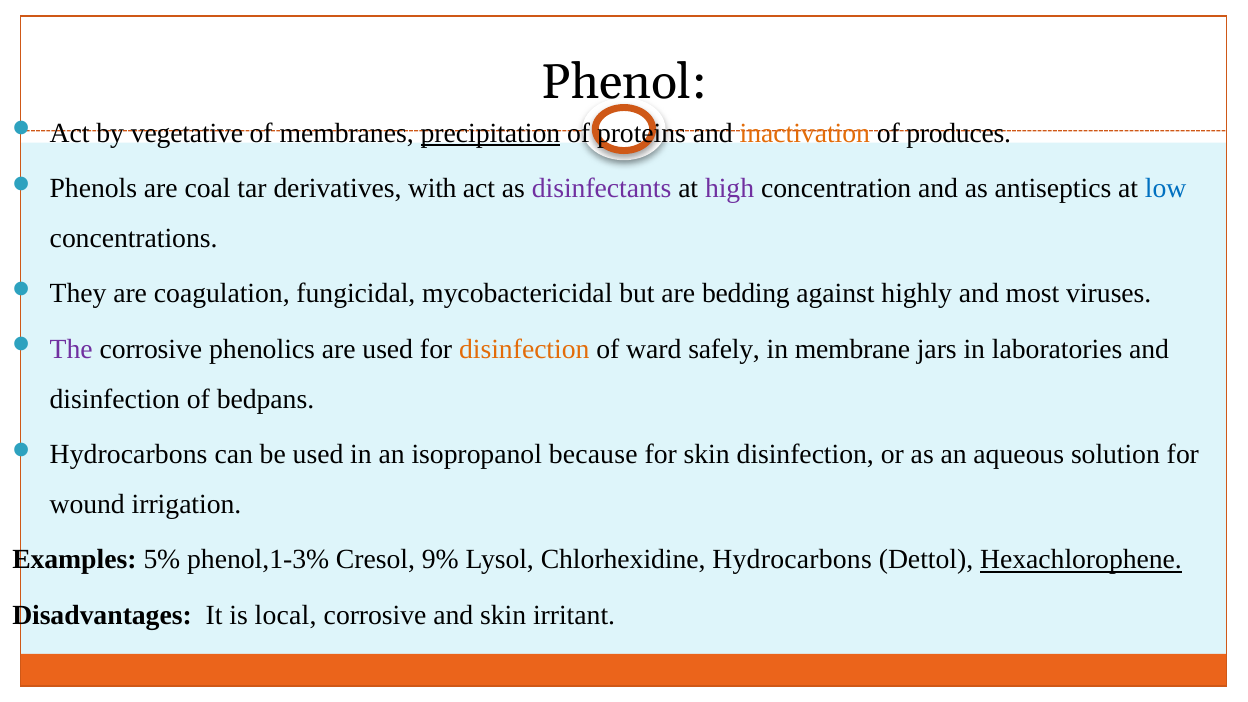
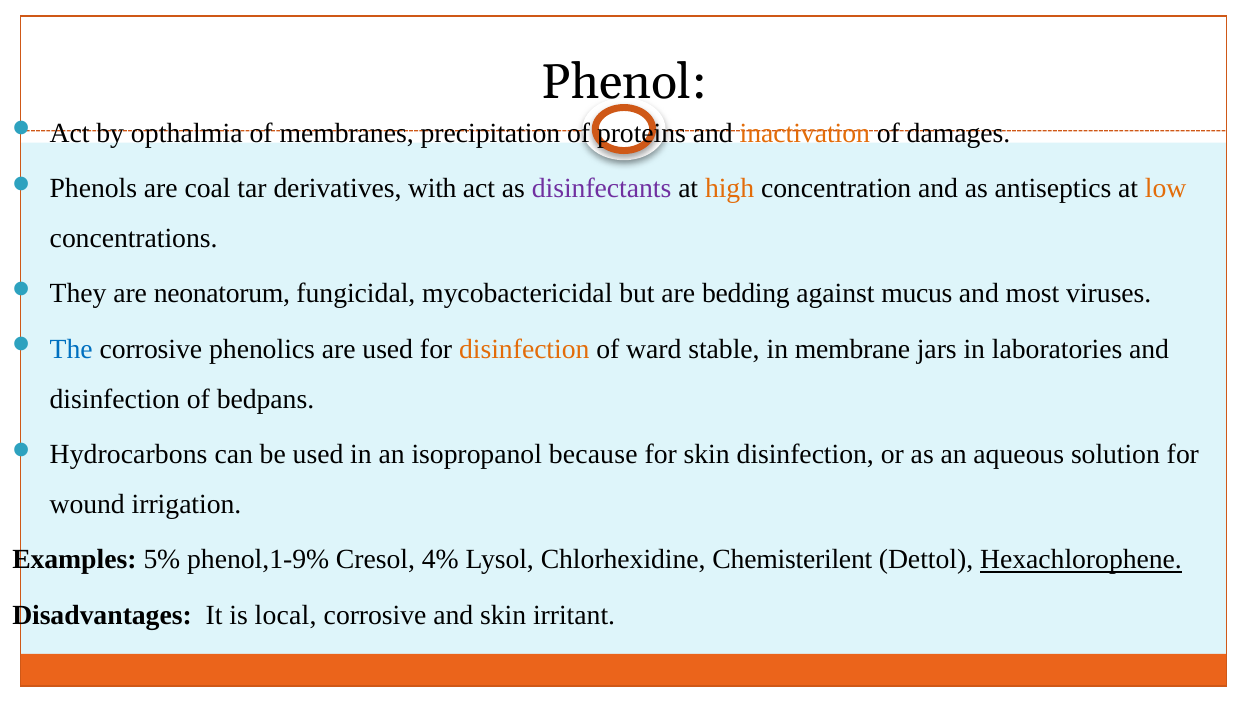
vegetative: vegetative -> opthalmia (187, 133)
precipitation underline: present -> none (490, 133)
produces: produces -> damages (958, 133)
high colour: purple -> orange (730, 189)
low colour: blue -> orange (1166, 189)
coagulation: coagulation -> neonatorum (222, 294)
highly: highly -> mucus (917, 294)
The colour: purple -> blue (71, 349)
safely: safely -> stable (724, 349)
phenol,1-3%: phenol,1-3% -> phenol,1-9% (258, 560)
9%: 9% -> 4% (440, 560)
Chlorhexidine Hydrocarbons: Hydrocarbons -> Chemisterilent (792, 560)
